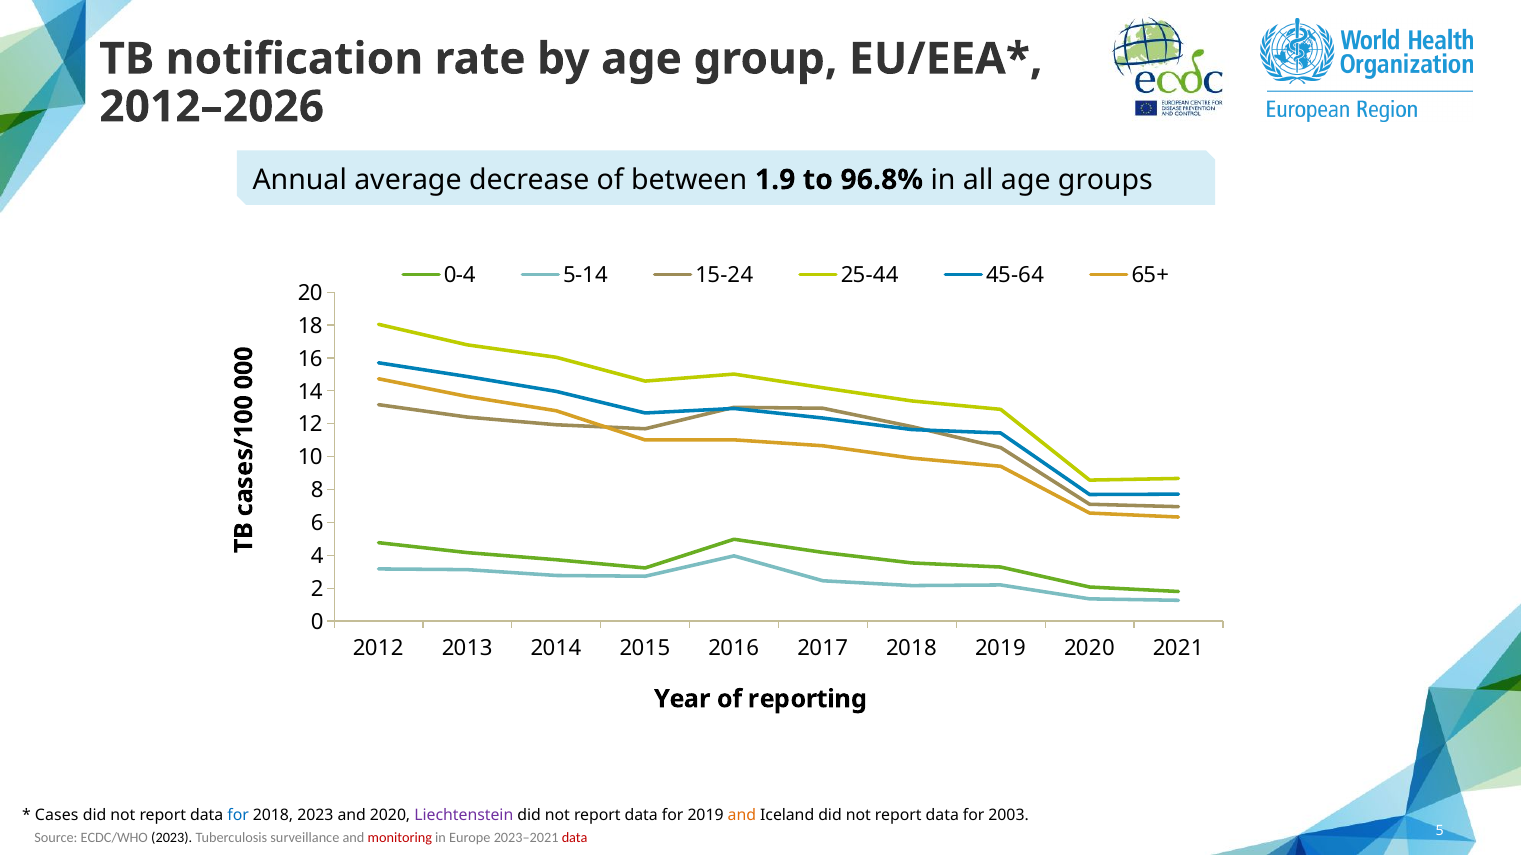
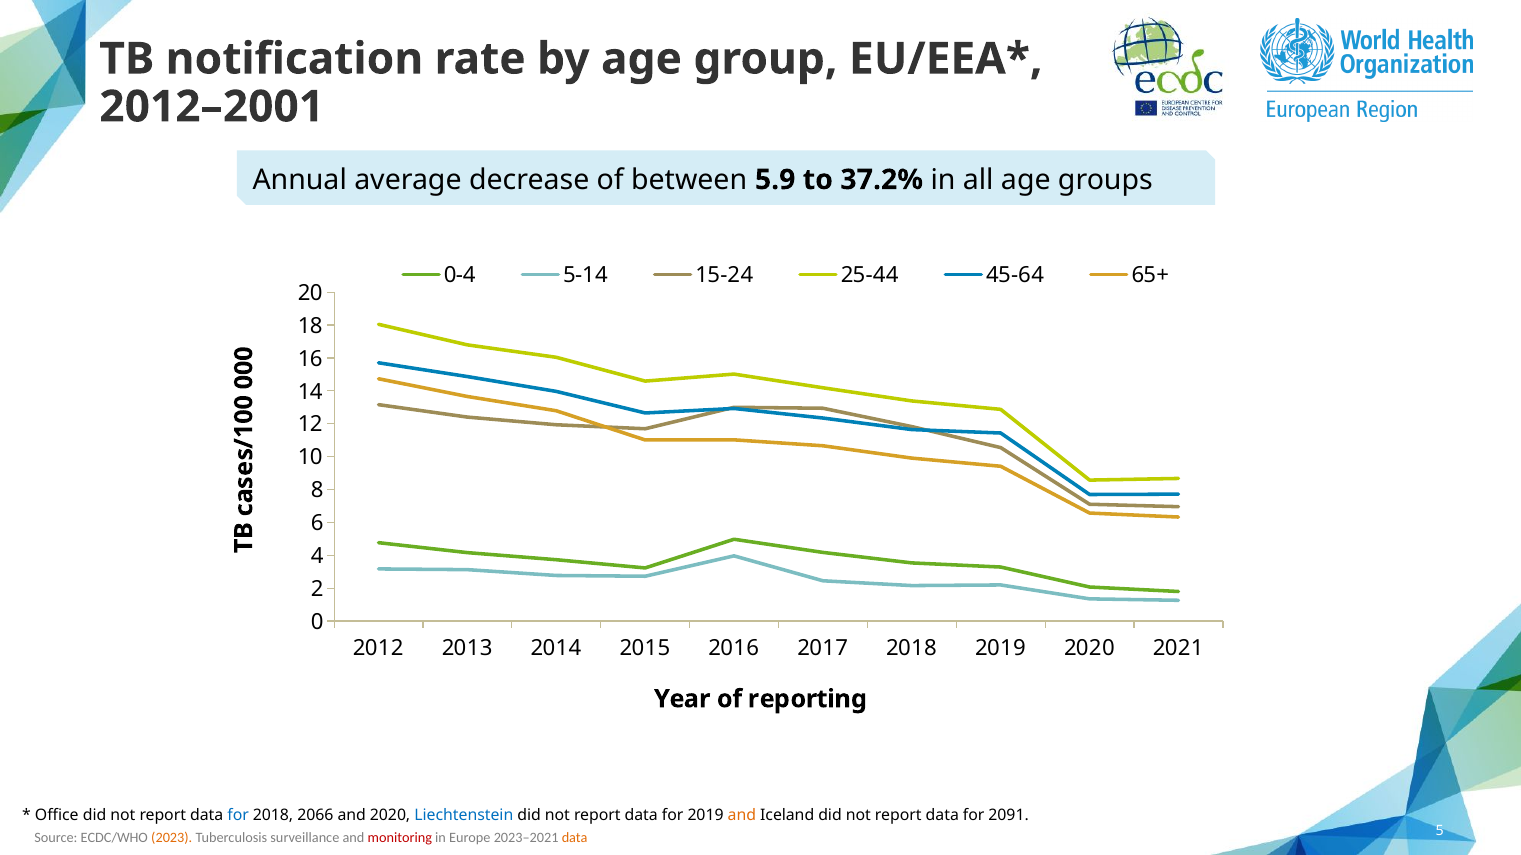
2012–2026: 2012–2026 -> 2012–2001 (212, 107)
1.9: 1.9 -> 5.9 (775, 180)
96.8%: 96.8% -> 37.2% (882, 180)
Cases: Cases -> Office (57, 816)
2018 2023: 2023 -> 2066 (315, 816)
Liechtenstein colour: purple -> blue (464, 816)
2003: 2003 -> 2091 (1009, 816)
2023 colour: black -> orange (172, 839)
data colour: red -> orange (575, 839)
